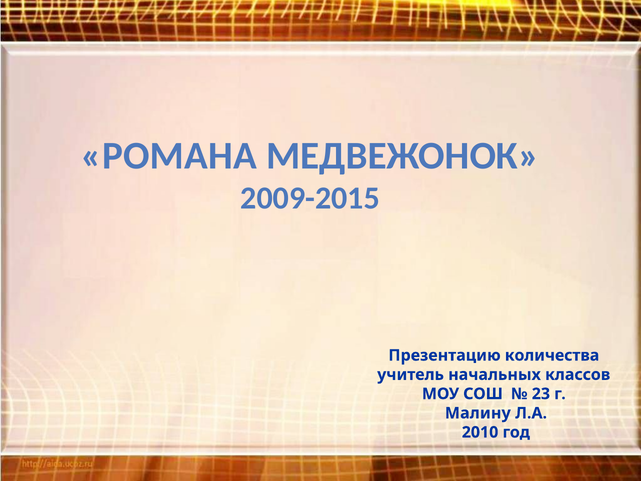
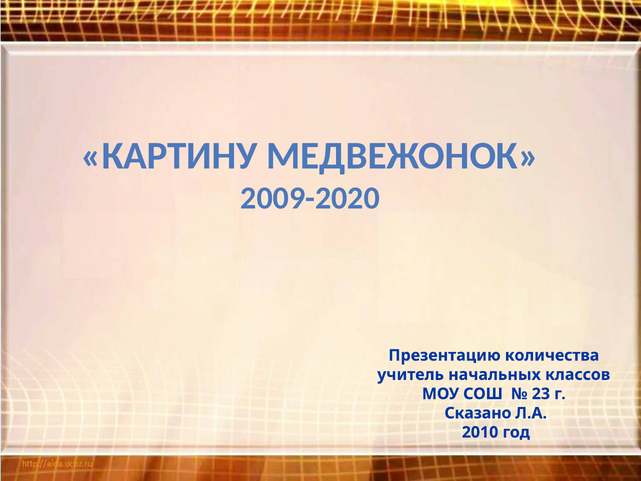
РОМАНА: РОМАНА -> КАРТИНУ (169, 156)
2009-2015: 2009-2015 -> 2009-2020 (310, 198)
Малину: Малину -> Сказано (478, 413)
